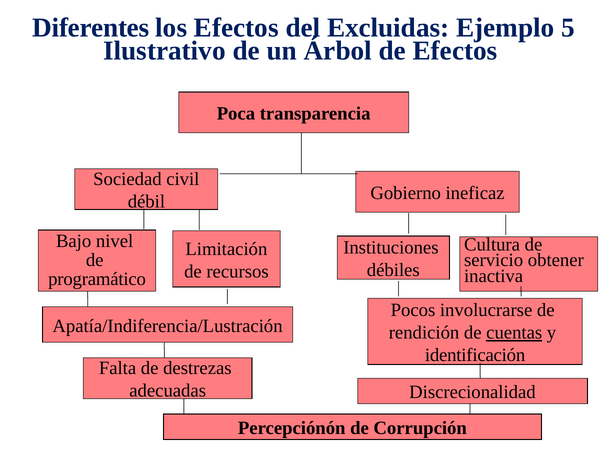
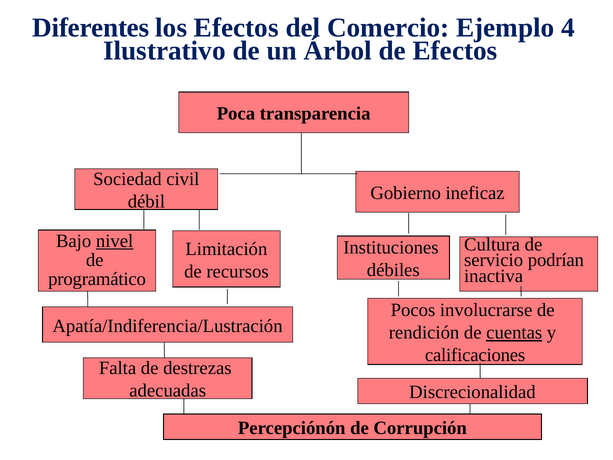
Excluidas: Excluidas -> Comercio (388, 28)
5: 5 -> 4 (568, 28)
nivel underline: none -> present (115, 241)
obtener: obtener -> podrían (556, 260)
identificación: identificación -> calificaciones (475, 355)
